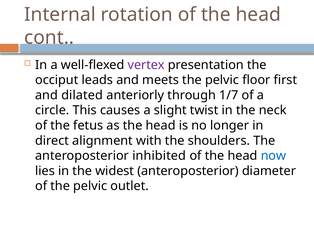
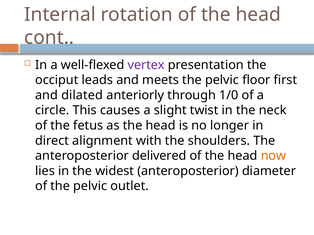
1/7: 1/7 -> 1/0 (229, 95)
inhibited: inhibited -> delivered (159, 156)
now colour: blue -> orange (273, 156)
